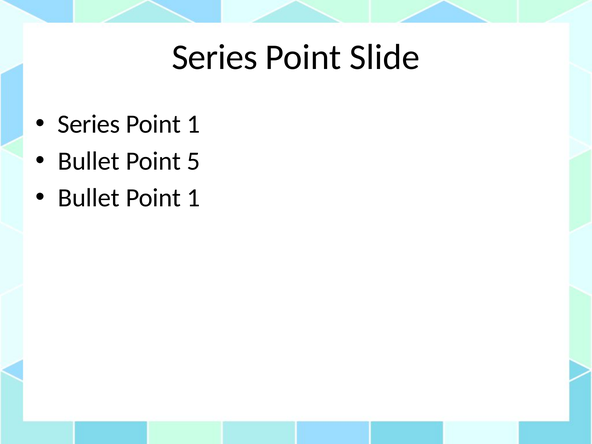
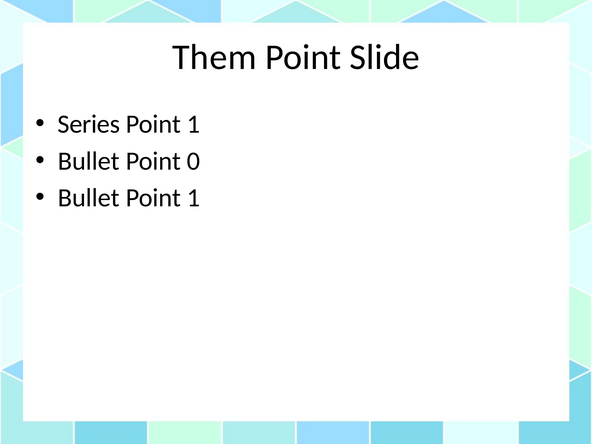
Series: Series -> Them (214, 57)
5: 5 -> 0 (194, 161)
